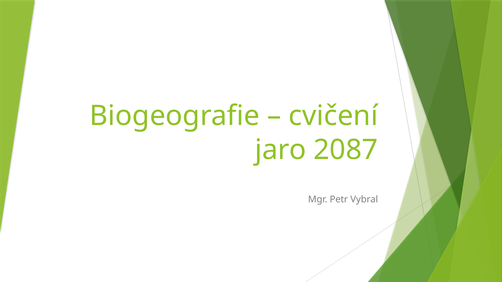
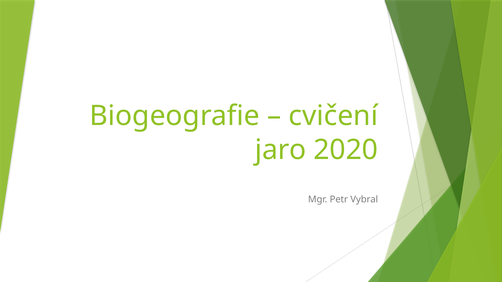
2087: 2087 -> 2020 (346, 150)
